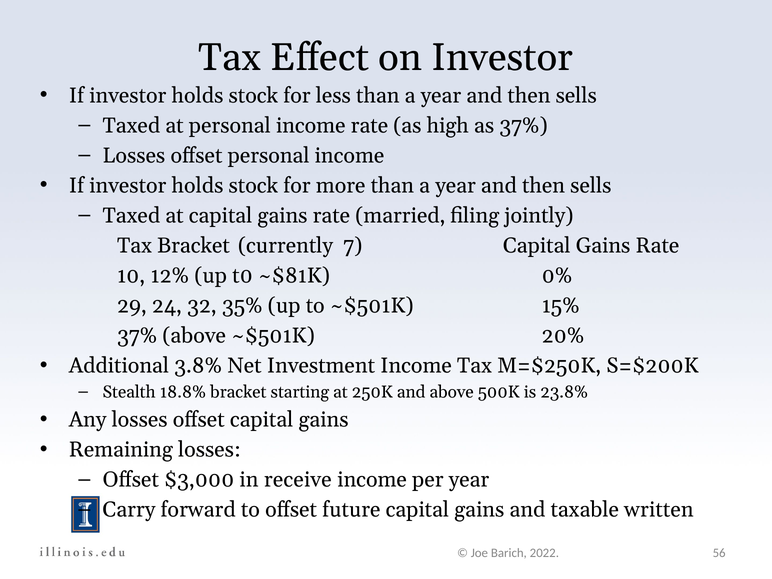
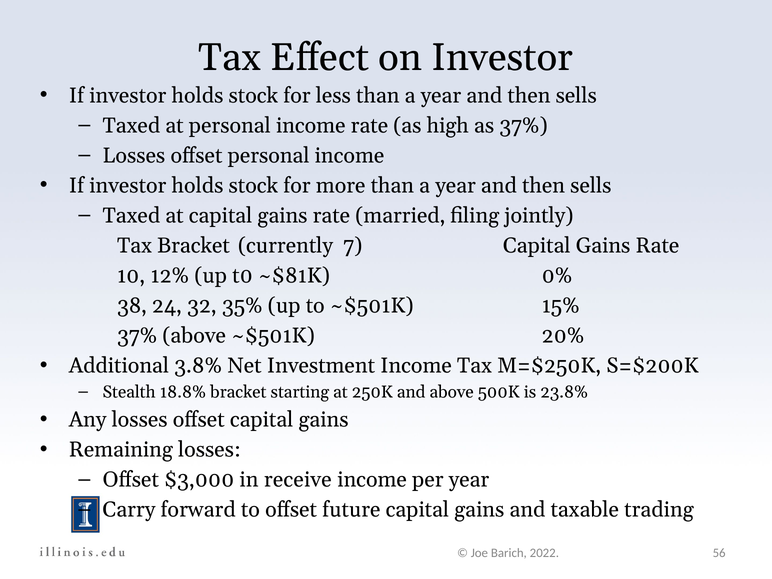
29: 29 -> 38 (132, 306)
written: written -> trading (659, 510)
